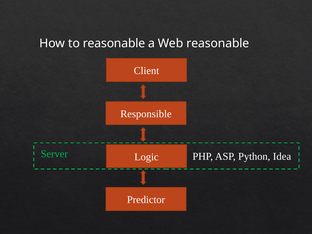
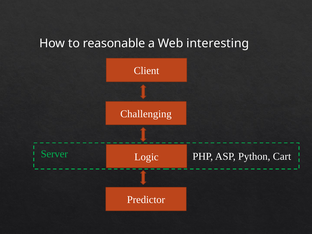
Web reasonable: reasonable -> interesting (218, 43)
Responsible: Responsible -> Challenging (146, 114)
Idea: Idea -> Cart (282, 157)
